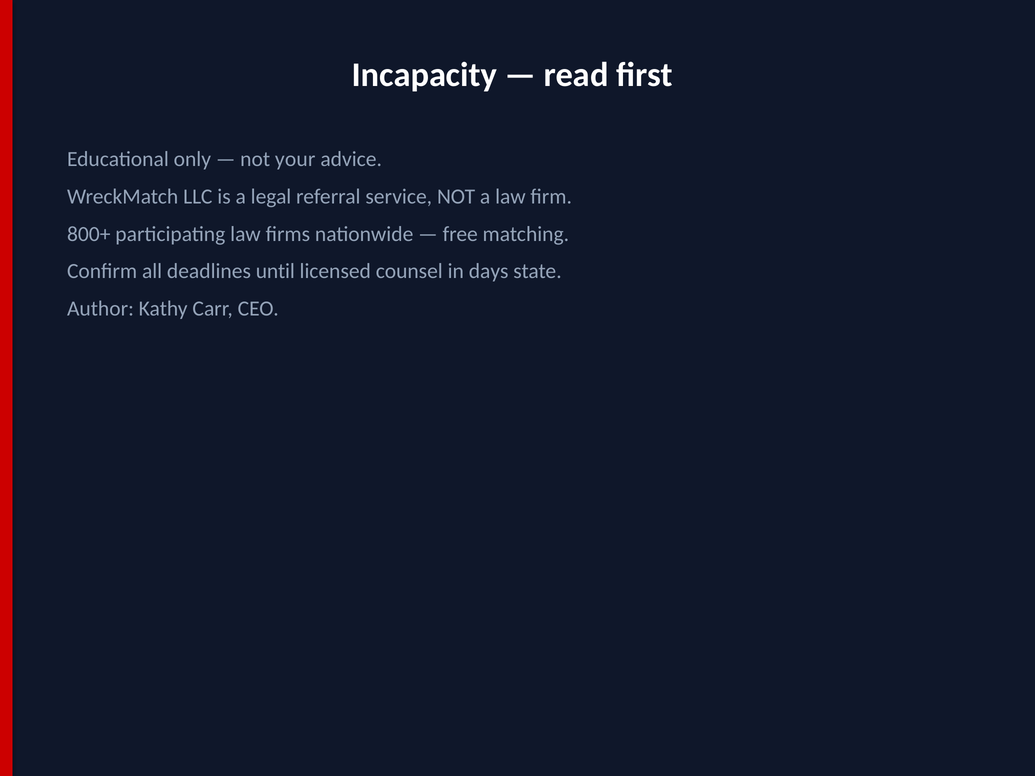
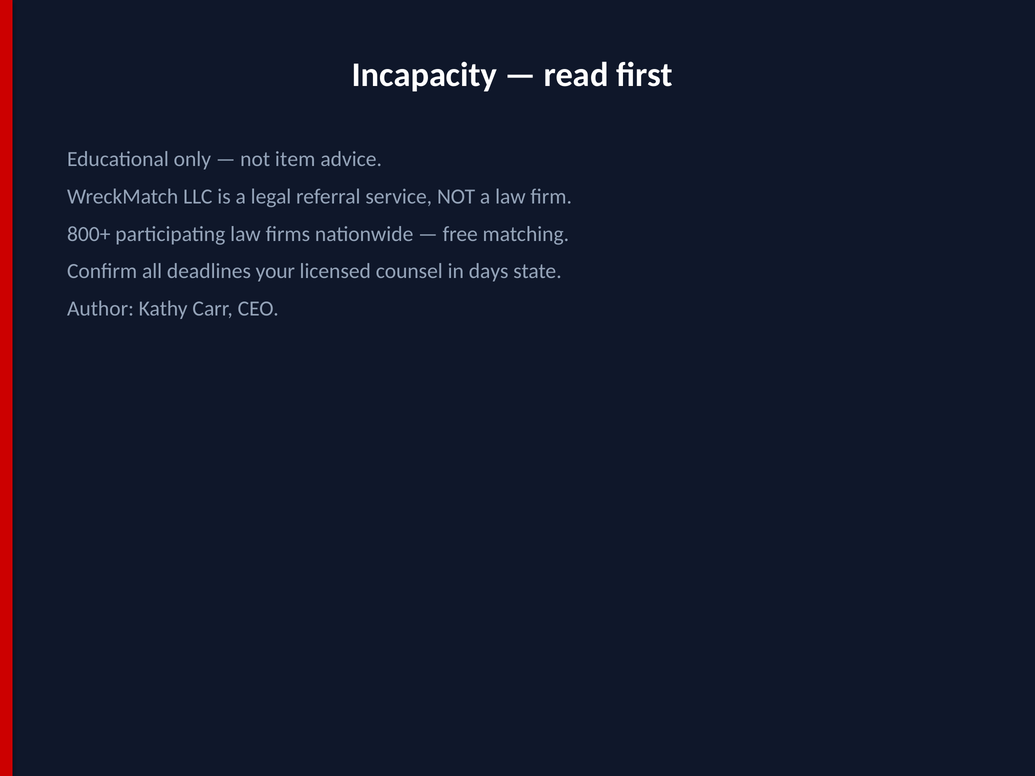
your: your -> item (295, 159)
until: until -> your (275, 271)
